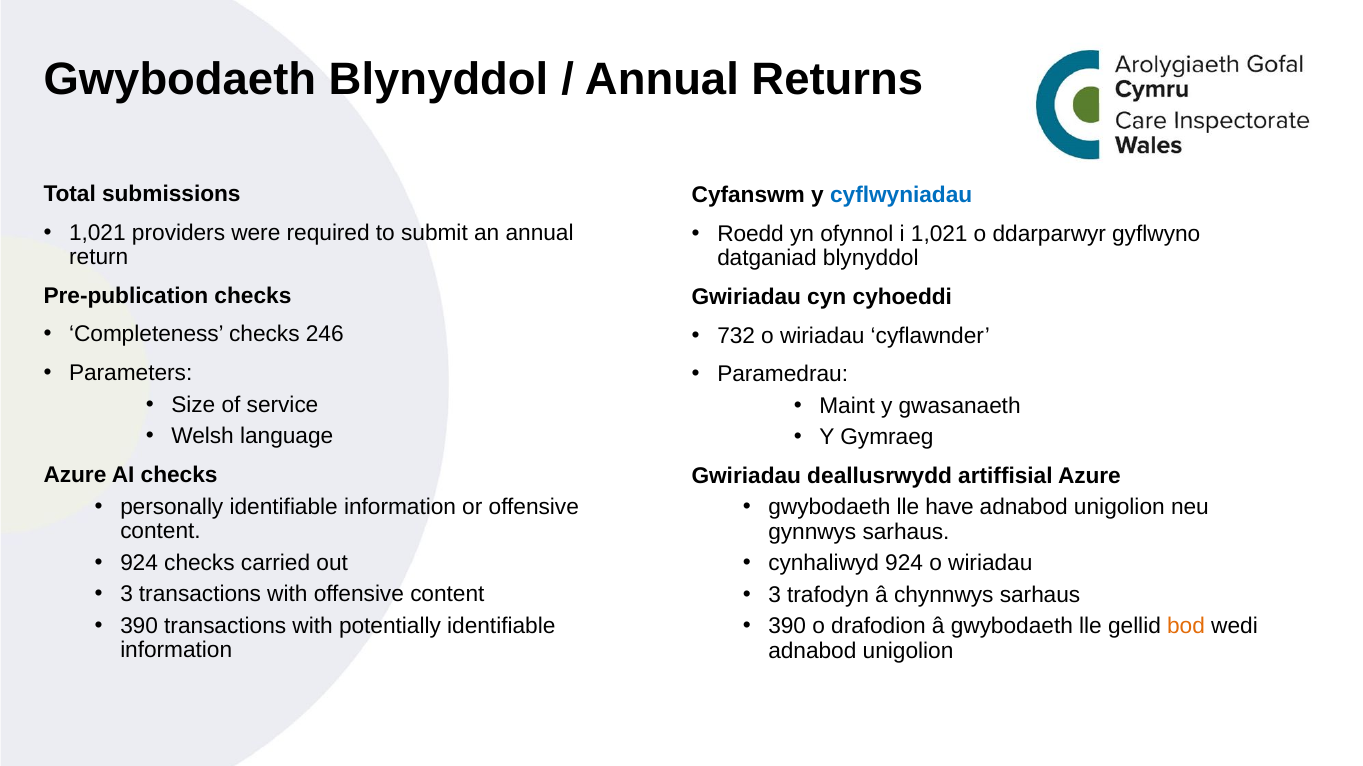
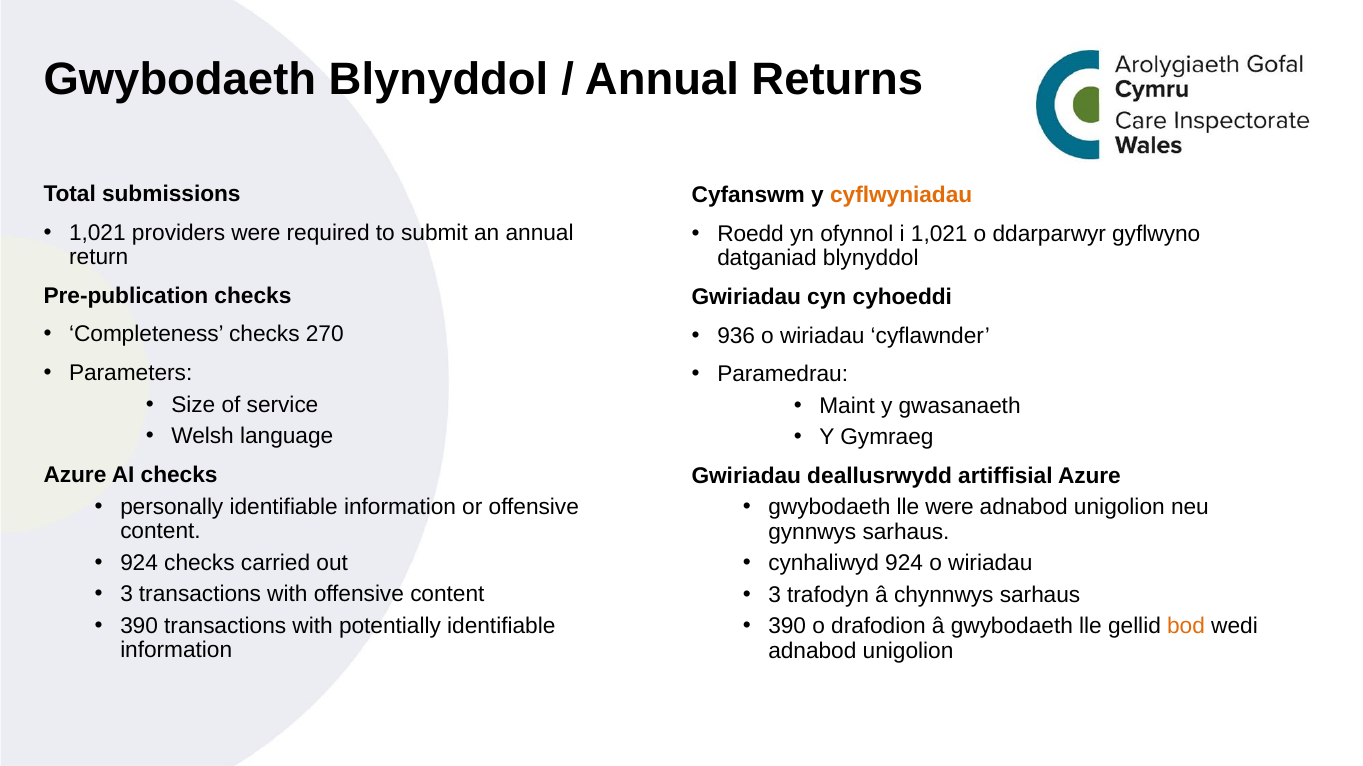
cyflwyniadau colour: blue -> orange (901, 195)
246: 246 -> 270 (325, 335)
732: 732 -> 936 (736, 336)
lle have: have -> were (950, 508)
